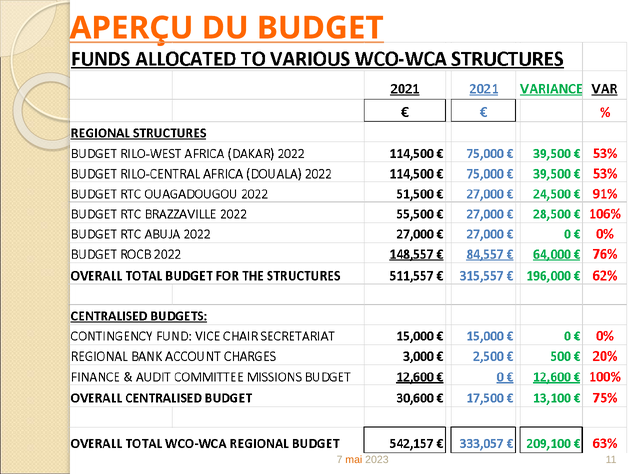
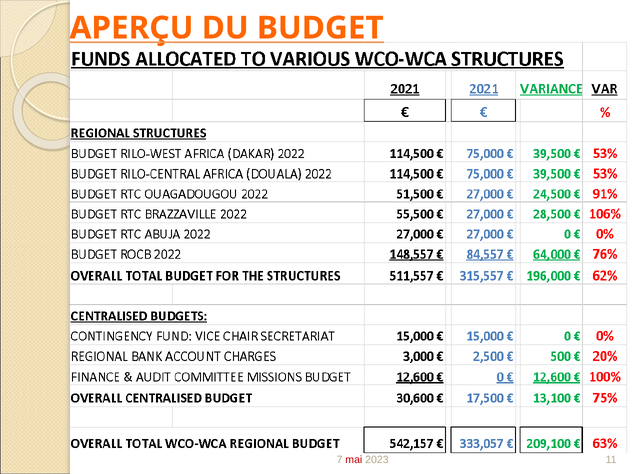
mai colour: orange -> red (354, 460)
